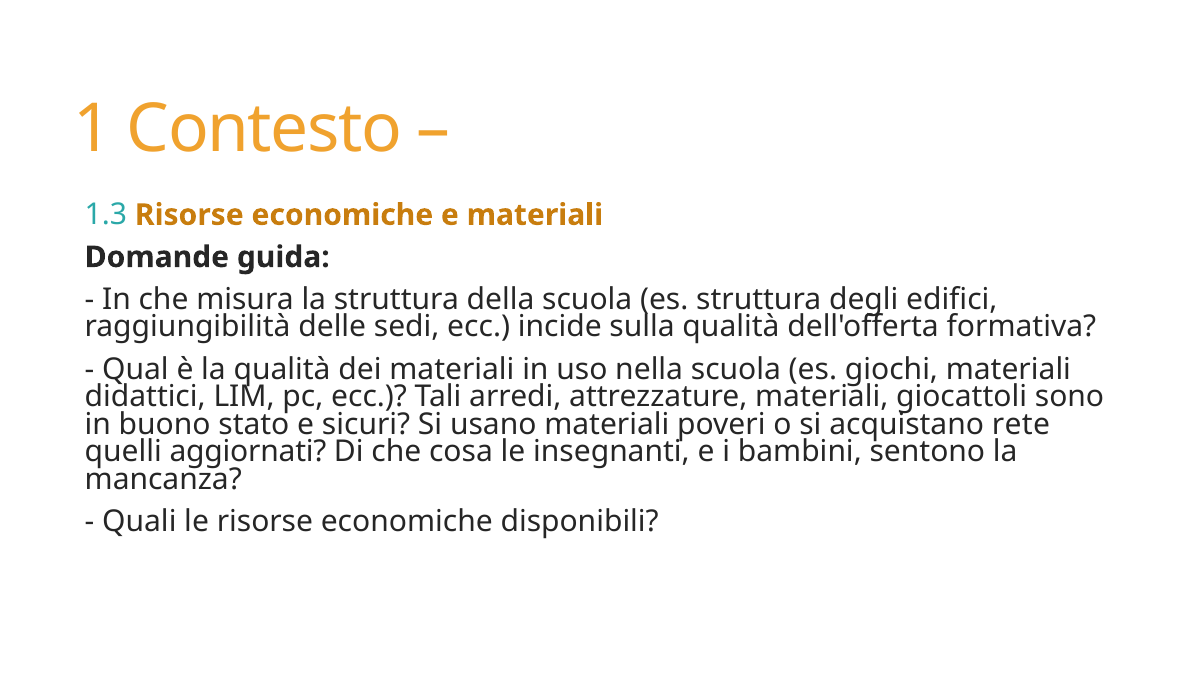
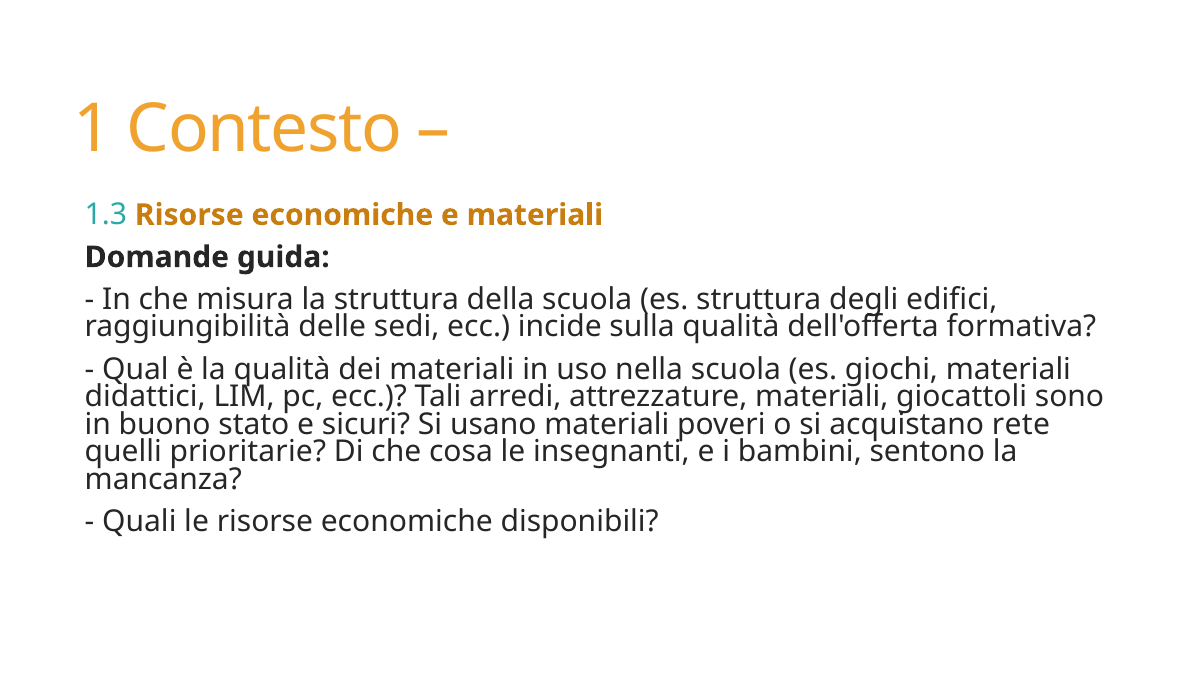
aggiornati: aggiornati -> prioritarie (248, 452)
